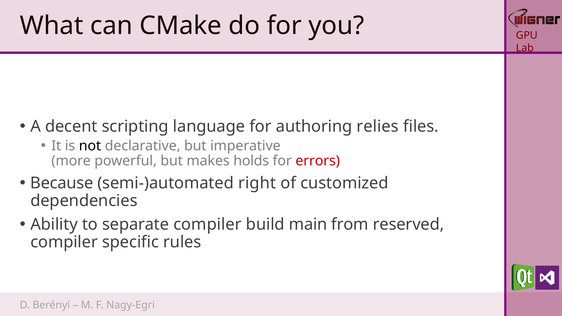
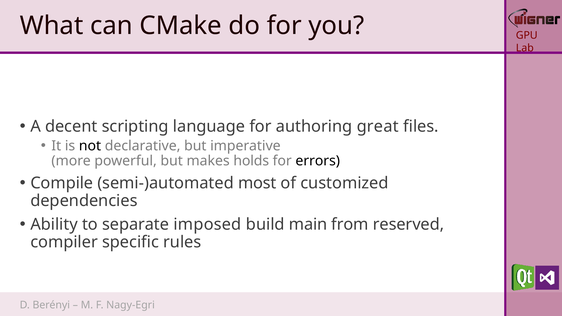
relies: relies -> great (378, 126)
errors colour: red -> black (318, 161)
Because: Because -> Compile (62, 183)
right: right -> most (257, 183)
separate compiler: compiler -> imposed (207, 225)
